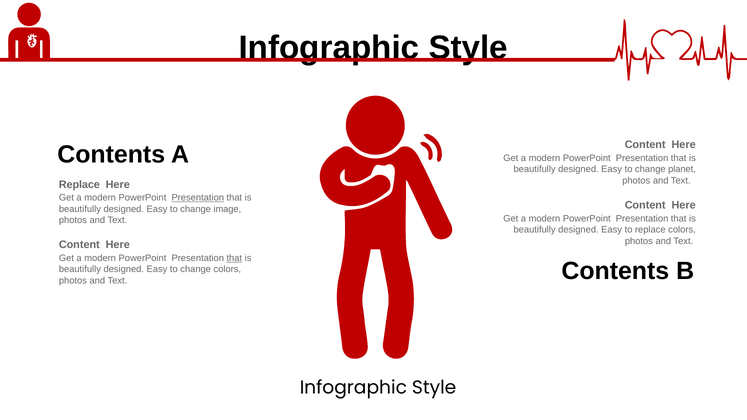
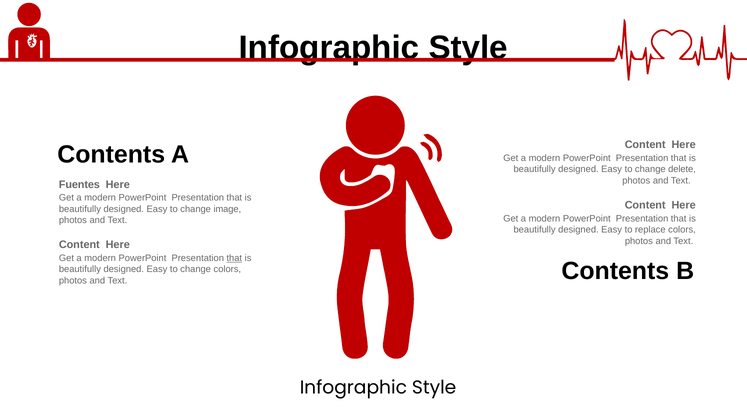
planet: planet -> delete (682, 169)
Replace: Replace -> Fuentes (79, 185)
Presentation underline: present -> none (198, 198)
